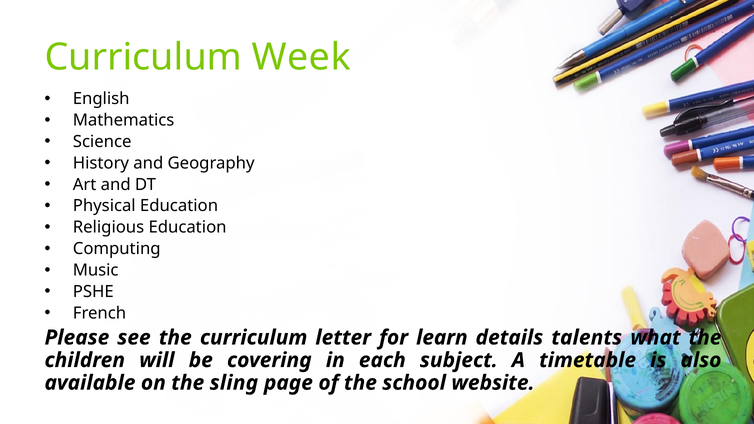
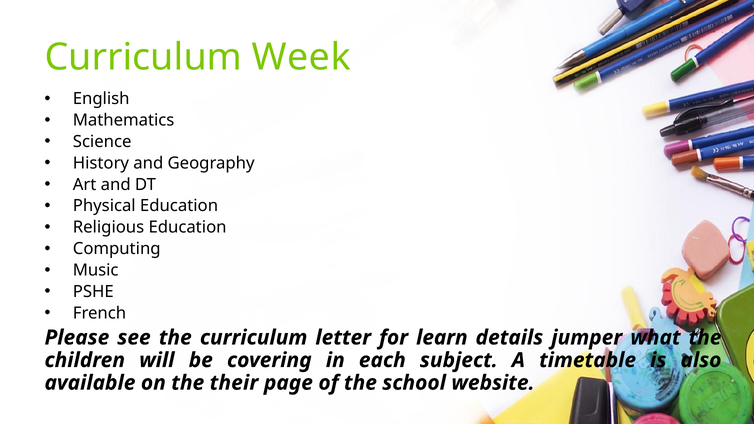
talents: talents -> jumper (587, 338)
sling: sling -> their (234, 383)
